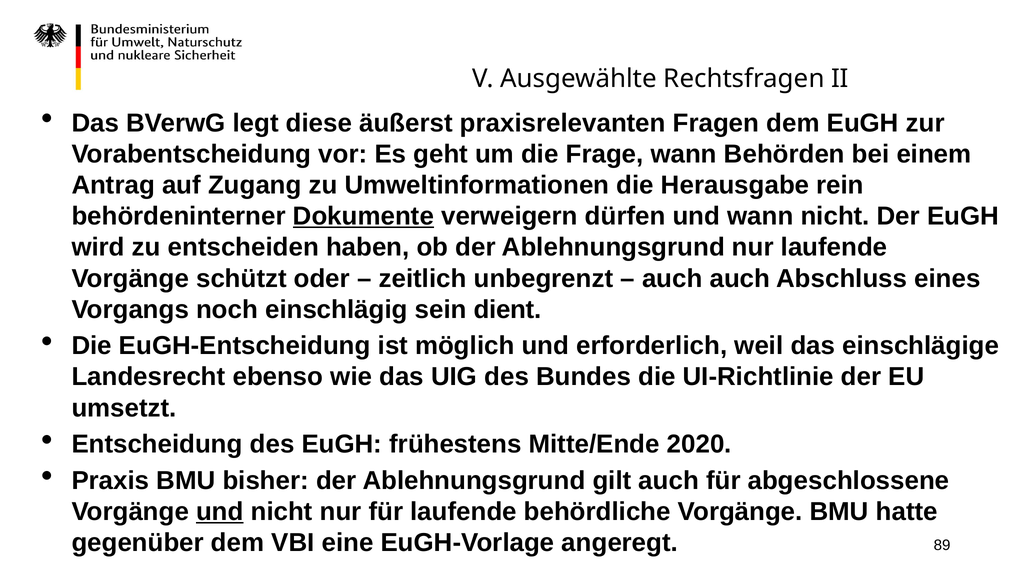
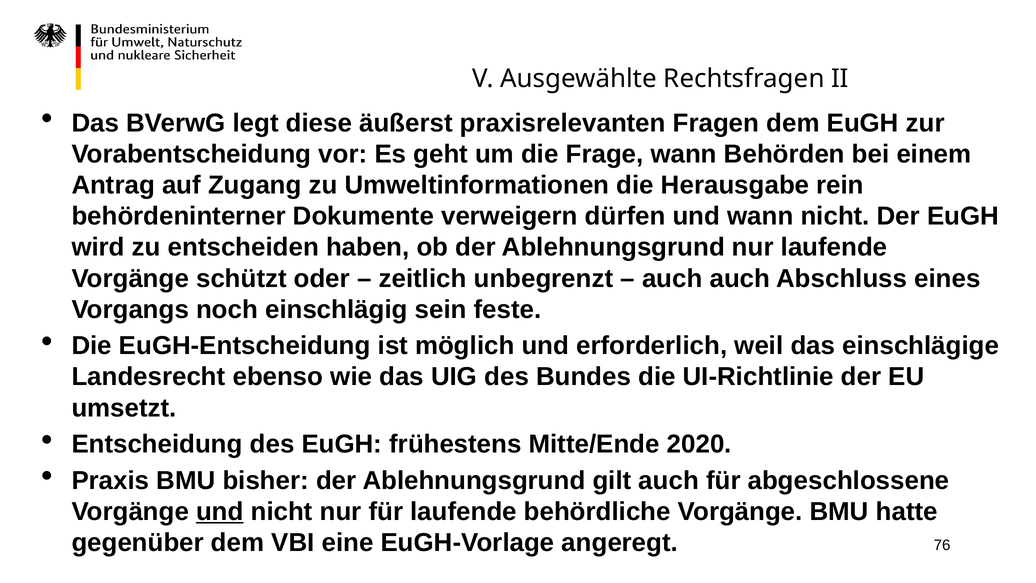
Dokumente underline: present -> none (363, 216)
dient: dient -> feste (508, 309)
89: 89 -> 76 (942, 545)
